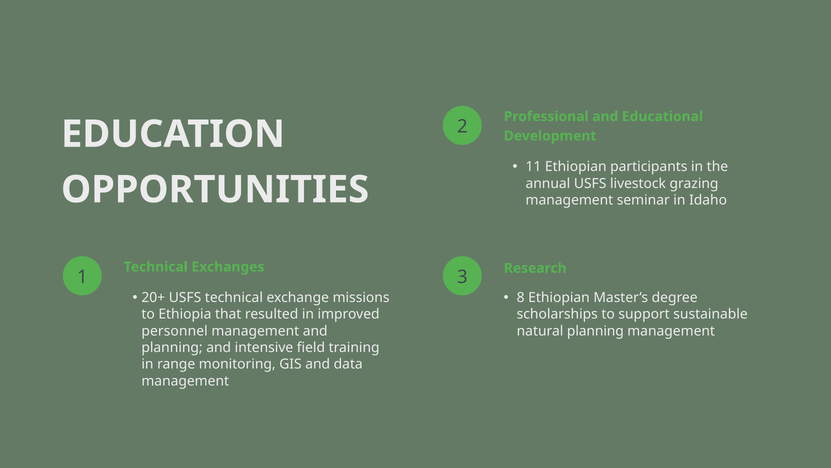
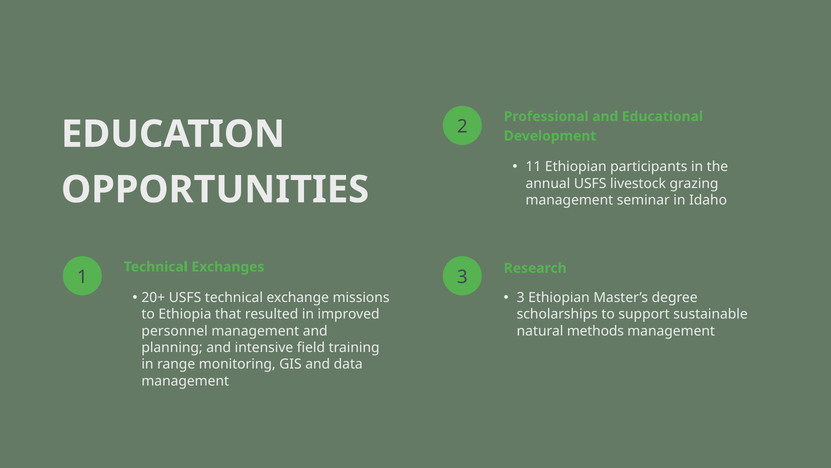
8: 8 -> 3 (521, 297)
natural planning: planning -> methods (595, 331)
